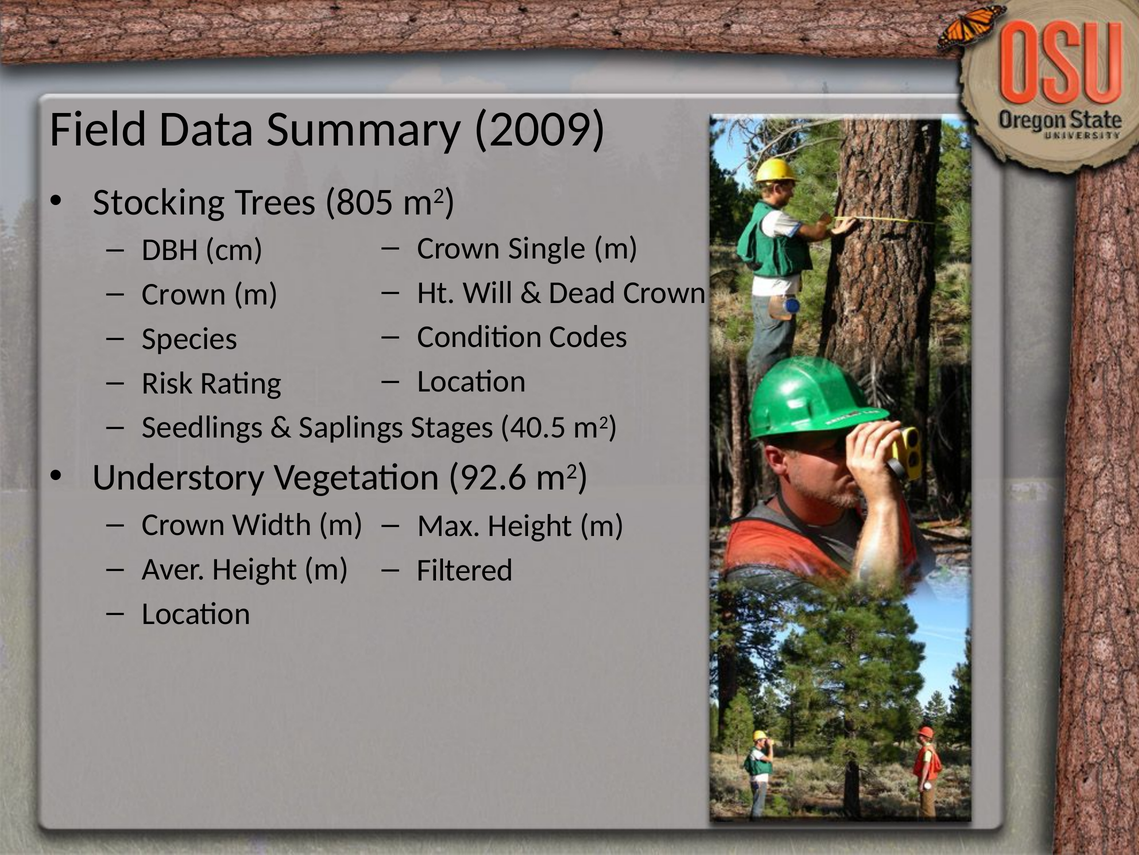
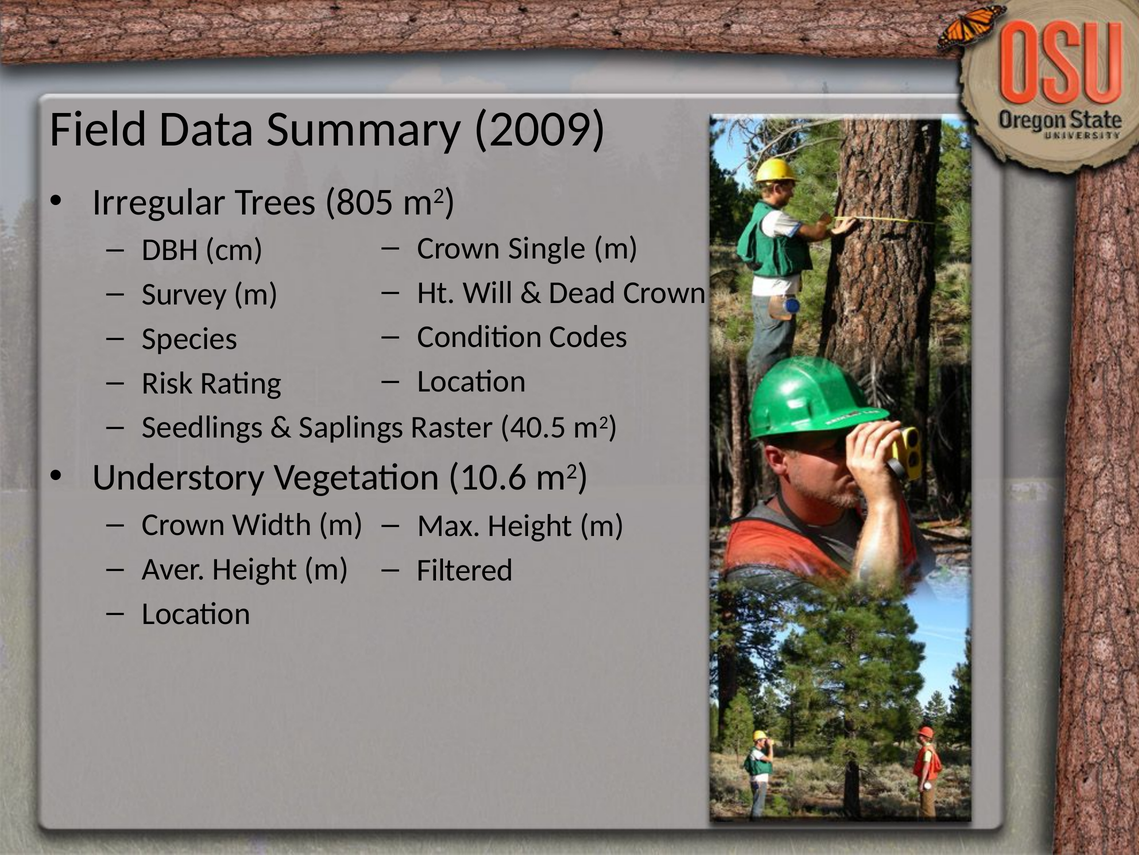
Stocking: Stocking -> Irregular (159, 202)
Crown: Crown -> Survey (184, 294)
Stages: Stages -> Raster (452, 427)
92.6: 92.6 -> 10.6 (488, 477)
